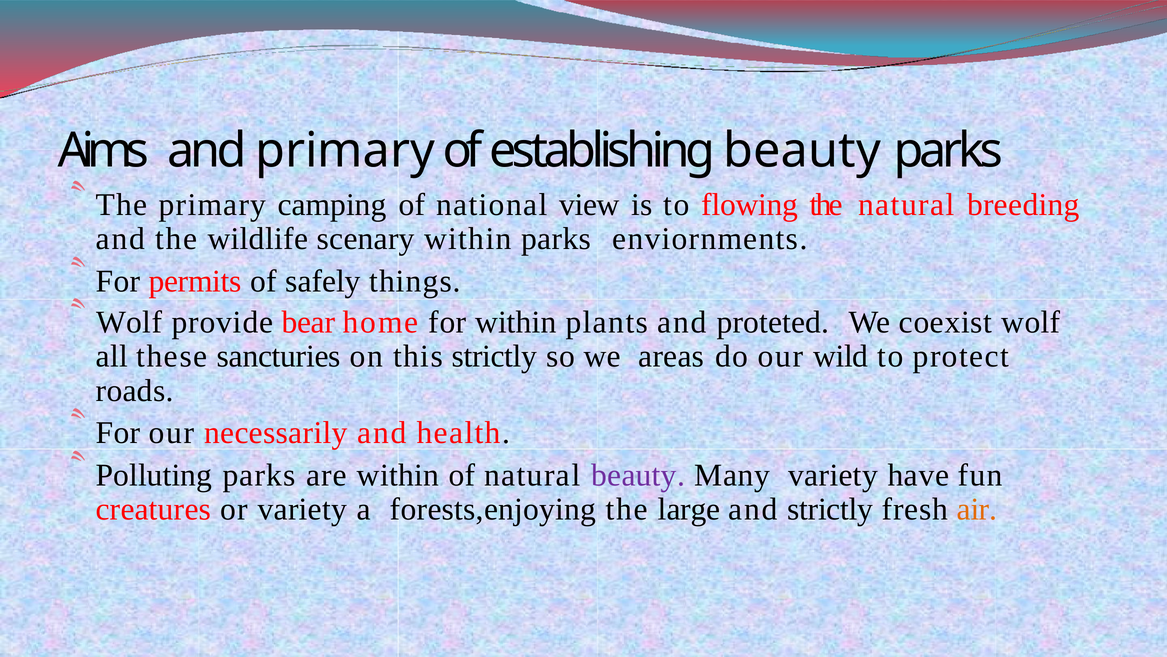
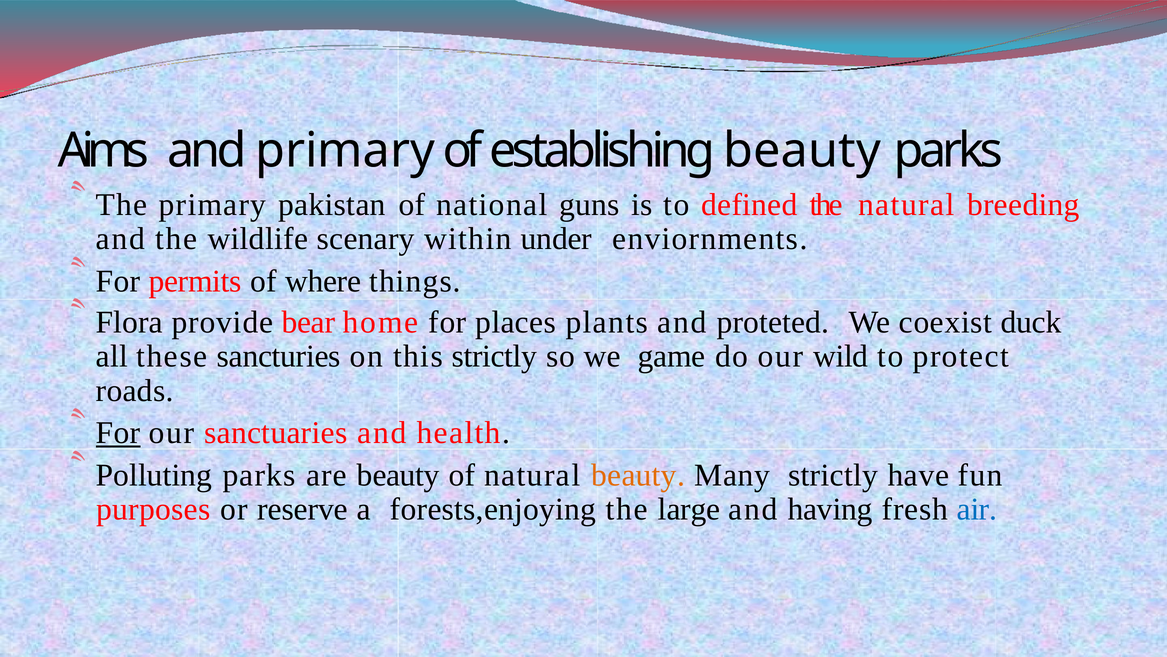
camping: camping -> pakistan (332, 204)
view: view -> guns (589, 204)
flowing: flowing -> defined (749, 204)
within parks: parks -> under (556, 239)
safely: safely -> where (323, 281)
Wolf: Wolf -> Flora (129, 322)
for within: within -> places (516, 322)
coexist wolf: wolf -> duck (1031, 322)
areas: areas -> game (672, 356)
For underline: none -> present (118, 432)
necessarily: necessarily -> sanctuaries (276, 432)
are within: within -> beauty (398, 475)
beauty colour: purple -> orange (638, 475)
Many variety: variety -> strictly (833, 475)
creatures: creatures -> purposes (153, 509)
or variety: variety -> reserve (303, 509)
and strictly: strictly -> having (830, 509)
air colour: orange -> blue (977, 509)
